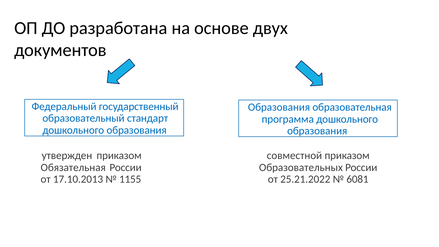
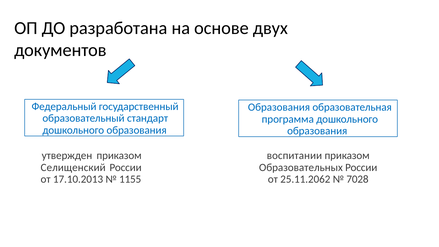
совместной: совместной -> воспитании (294, 156)
Обязательная: Обязательная -> Селищенский (73, 167)
25.21.2022: 25.21.2022 -> 25.11.2062 (305, 179)
6081: 6081 -> 7028 (357, 179)
